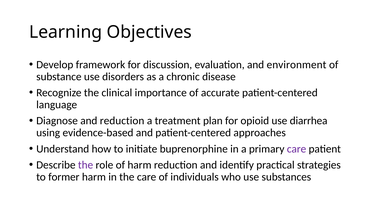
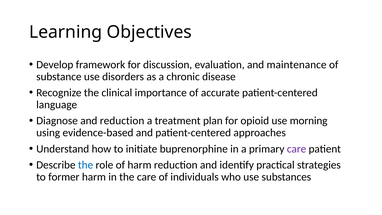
environment: environment -> maintenance (297, 65)
diarrhea: diarrhea -> morning (309, 121)
the colour: purple -> blue (86, 165)
